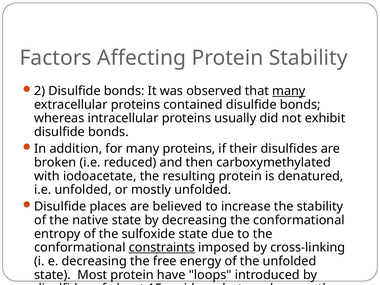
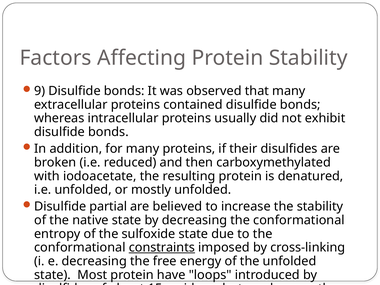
2: 2 -> 9 (40, 91)
many underline: present -> none (289, 91)
places: places -> partial (108, 206)
